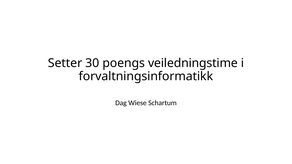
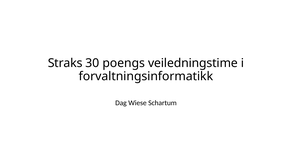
Setter: Setter -> Straks (65, 63)
